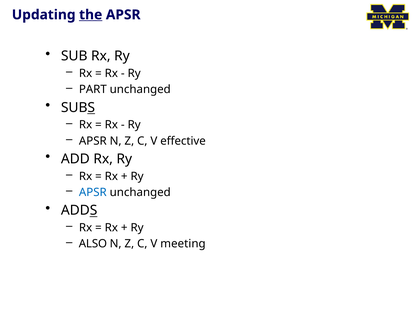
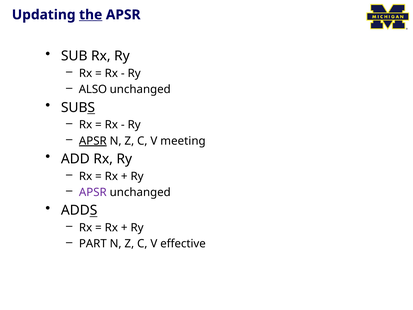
PART: PART -> ALSO (93, 89)
APSR underline: none -> present (93, 141)
effective: effective -> meeting (183, 141)
APSR colour: blue -> purple (93, 192)
ALSO: ALSO -> PART (93, 244)
meeting: meeting -> effective (183, 244)
